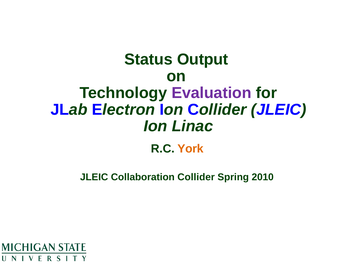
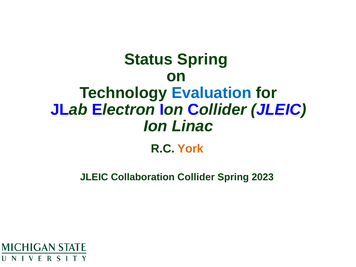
Status Output: Output -> Spring (202, 59)
Evaluation colour: purple -> blue (212, 93)
2010: 2010 -> 2023 (263, 177)
